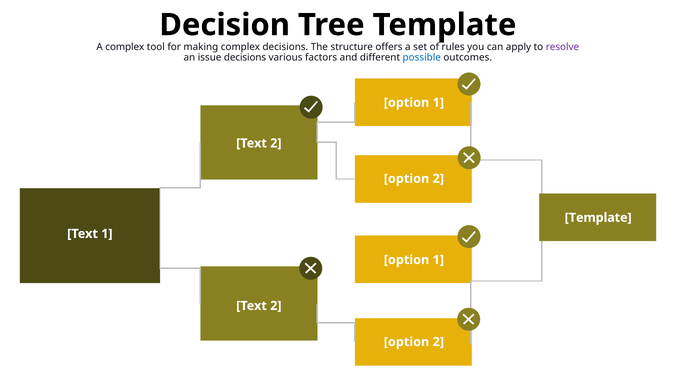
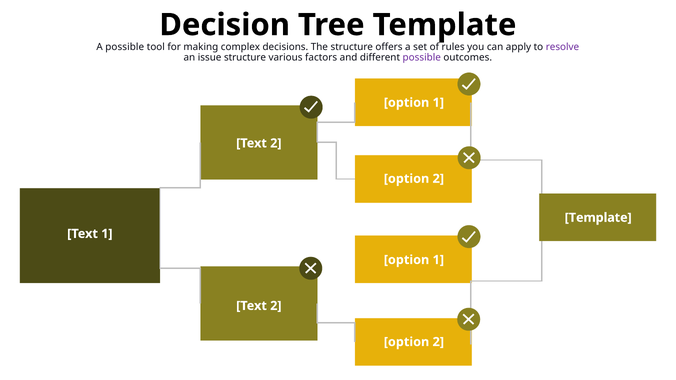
A complex: complex -> possible (125, 47)
issue decisions: decisions -> structure (245, 58)
possible colour: blue -> purple (422, 58)
